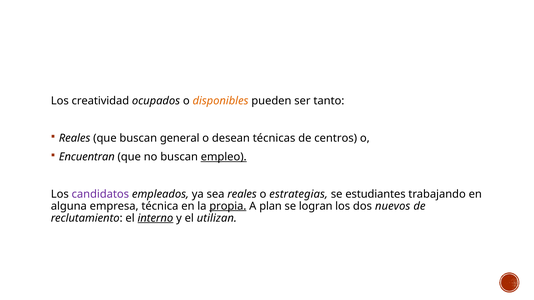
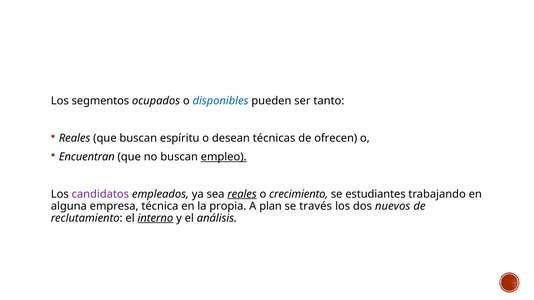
creatividad: creatividad -> segmentos (100, 101)
disponibles colour: orange -> blue (221, 101)
general: general -> espíritu (180, 138)
centros: centros -> ofrecen (336, 138)
reales underline: none -> present (242, 194)
estrategias: estrategias -> crecimiento (299, 194)
propia underline: present -> none (228, 206)
logran: logran -> través (316, 206)
utilizan: utilizan -> análisis (217, 218)
